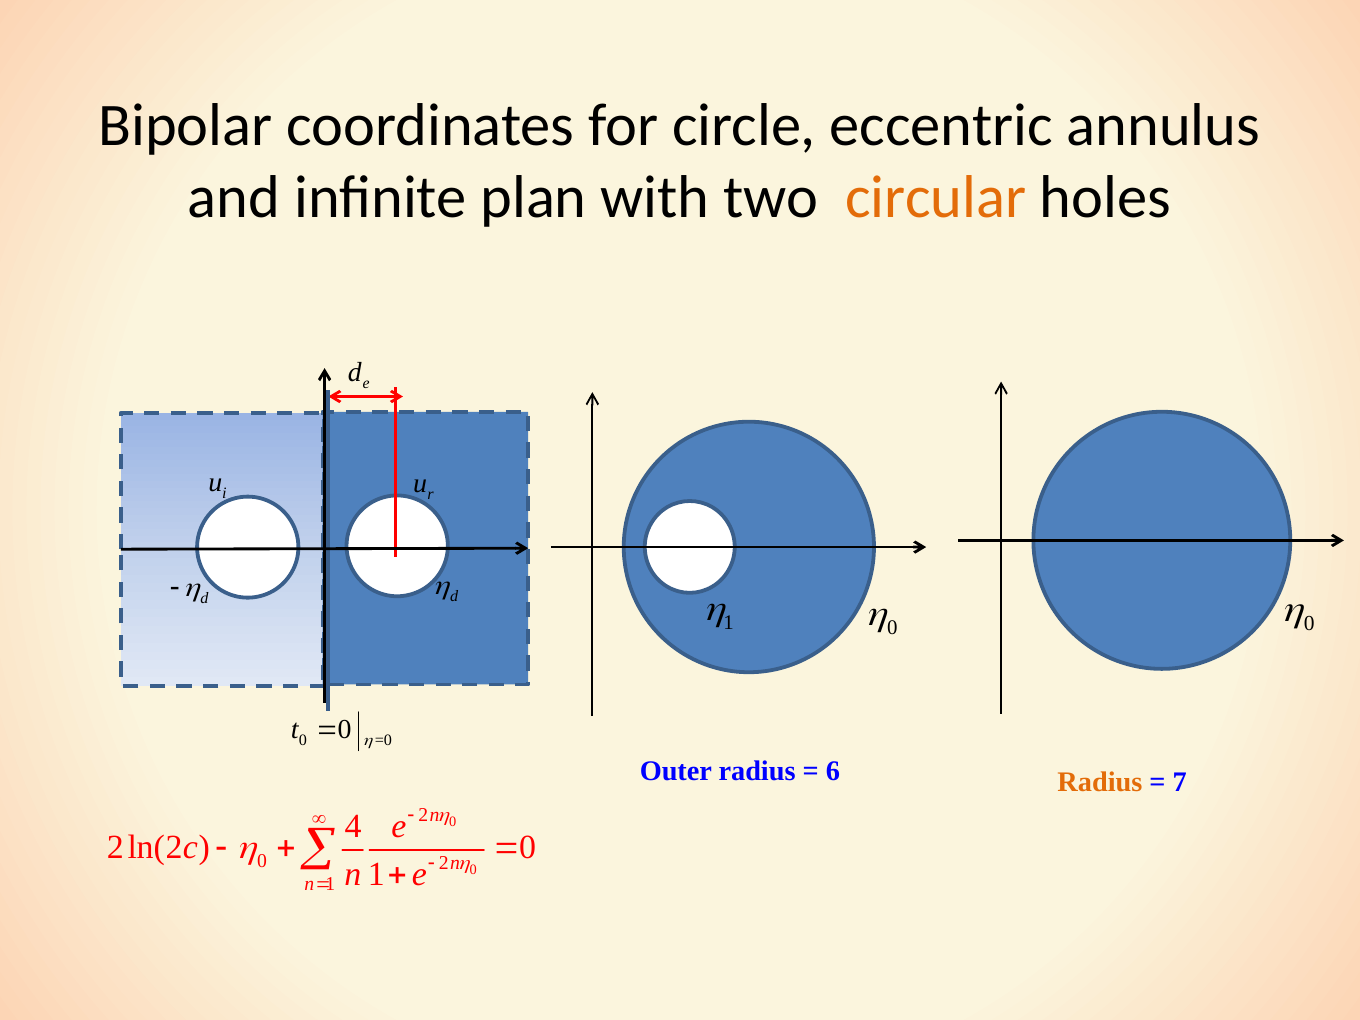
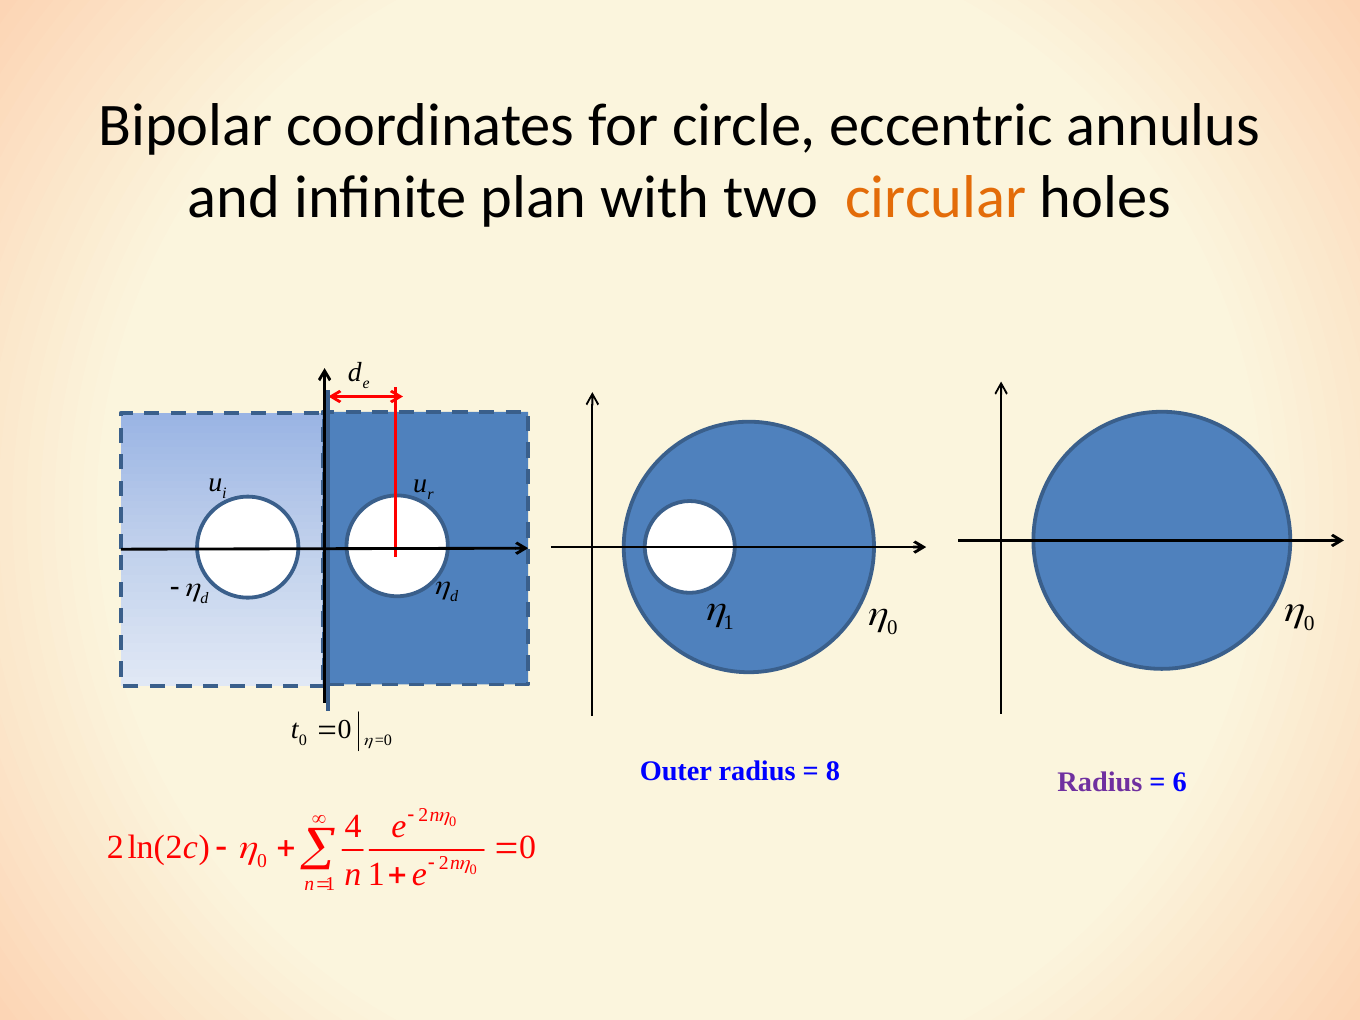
6: 6 -> 8 (833, 771)
Radius colour: orange -> purple (1100, 782)
7: 7 -> 6 (1180, 782)
